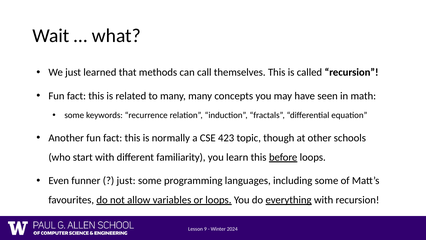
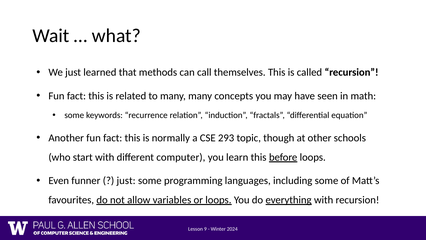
423: 423 -> 293 (226, 138)
familiarity: familiarity -> computer (181, 157)
